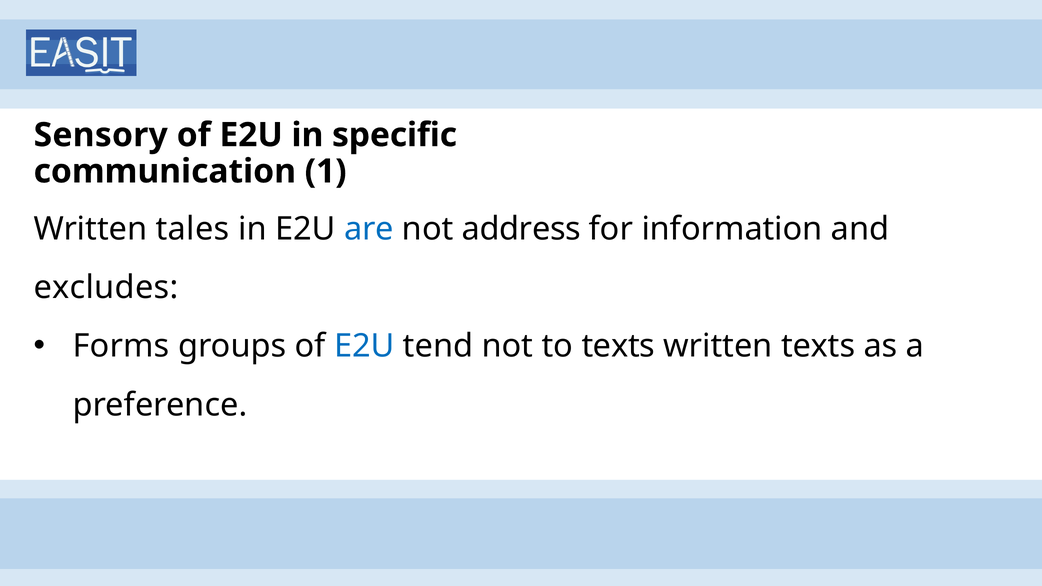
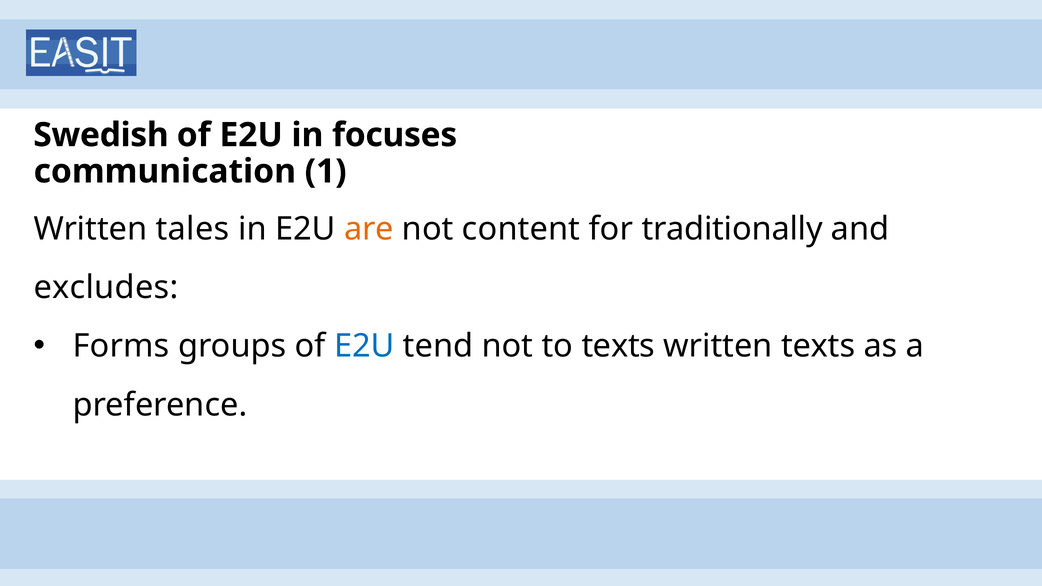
Sensory: Sensory -> Swedish (101, 135)
specific: specific -> focuses (395, 135)
are colour: blue -> orange (369, 229)
address: address -> content (521, 229)
information: information -> traditionally (732, 229)
